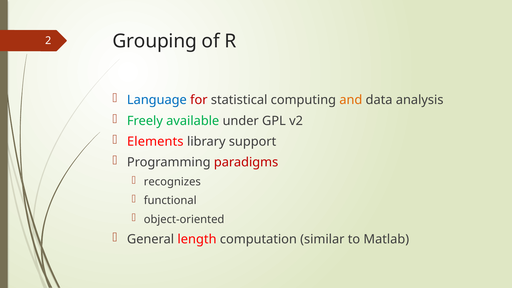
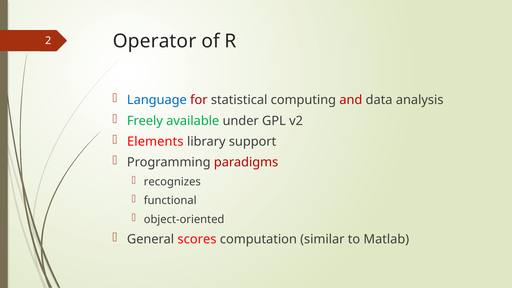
Grouping: Grouping -> Operator (155, 41)
and colour: orange -> red (351, 100)
length: length -> scores (197, 239)
